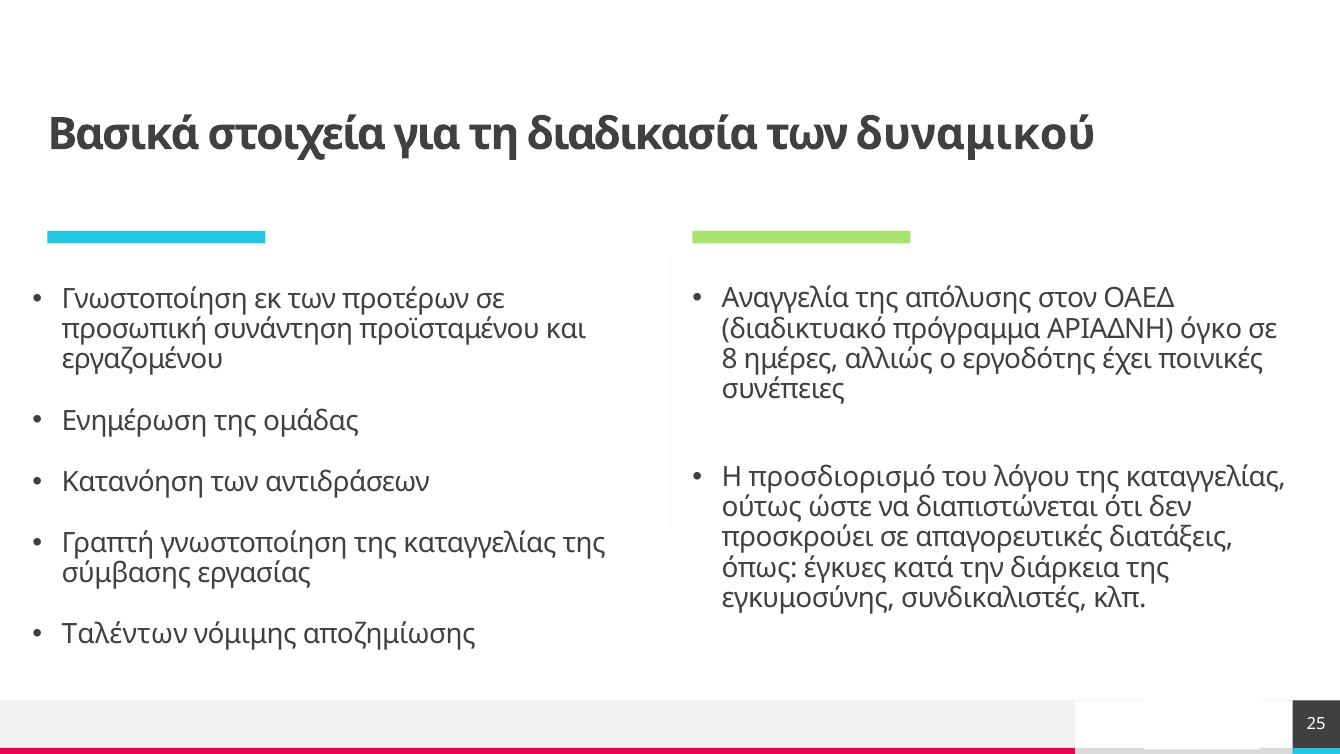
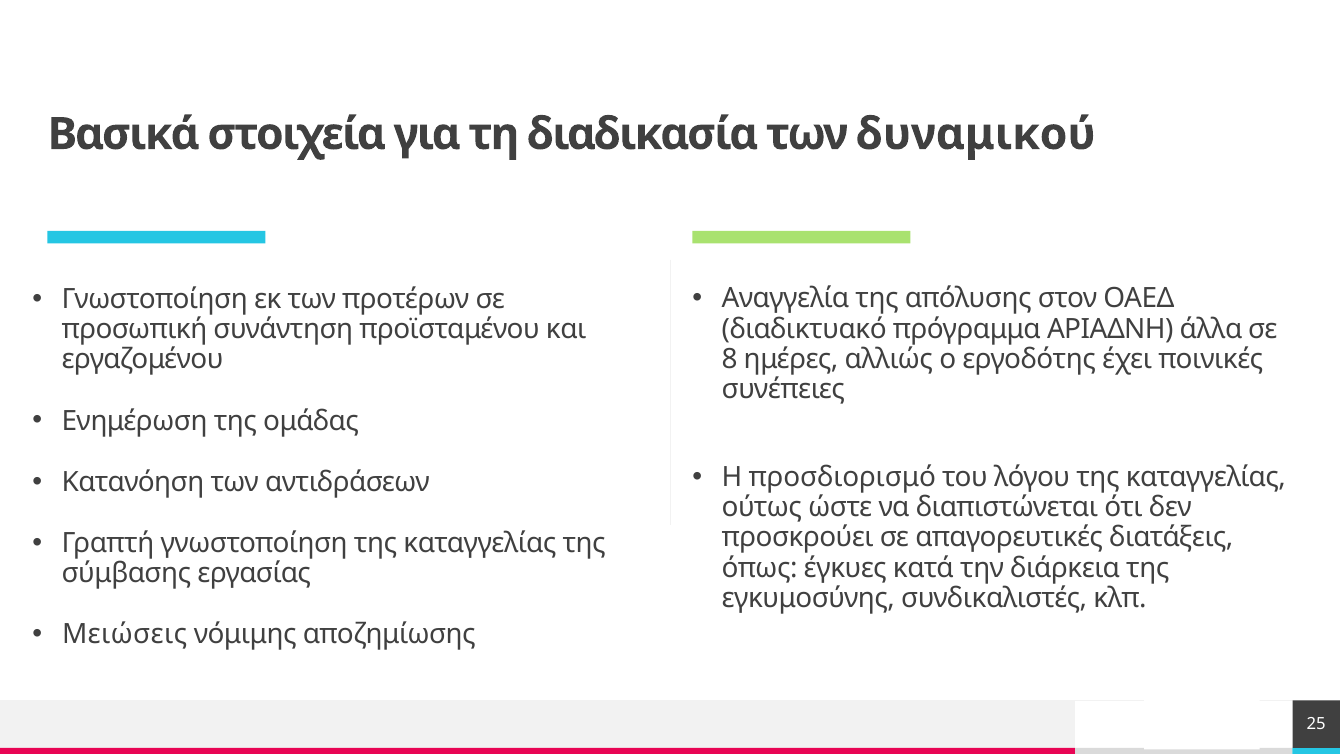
όγκο: όγκο -> άλλα (1211, 329)
Ταλέντων: Ταλέντων -> Μειώσεις (125, 634)
